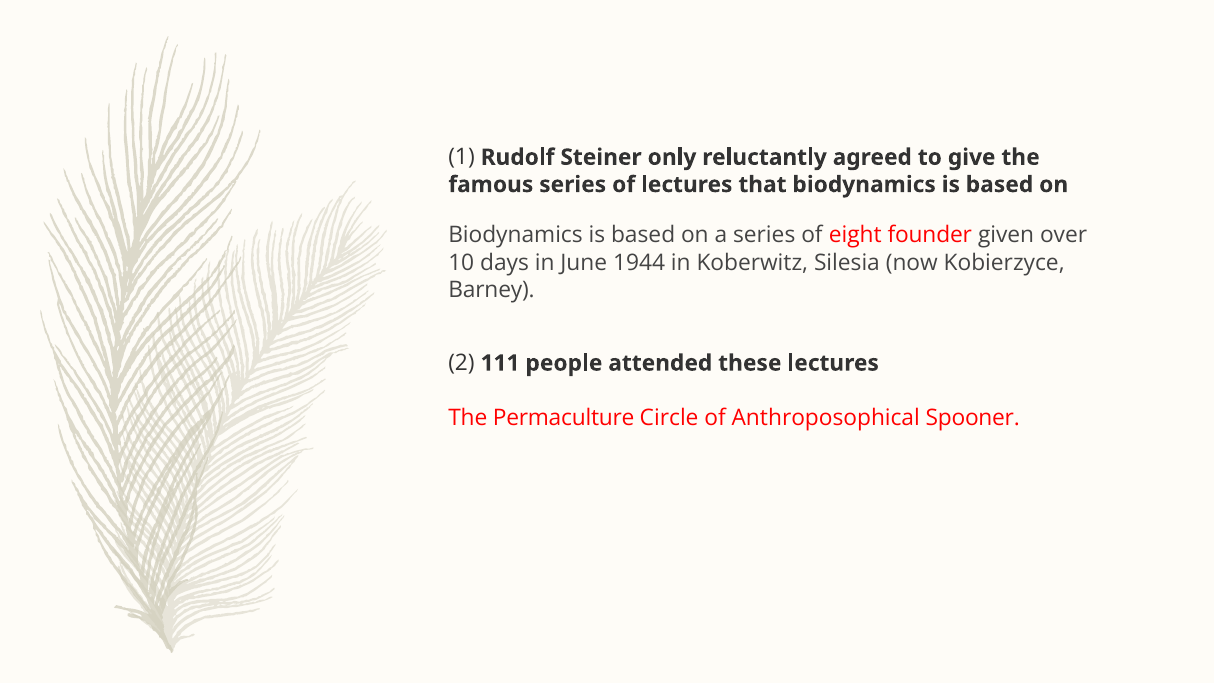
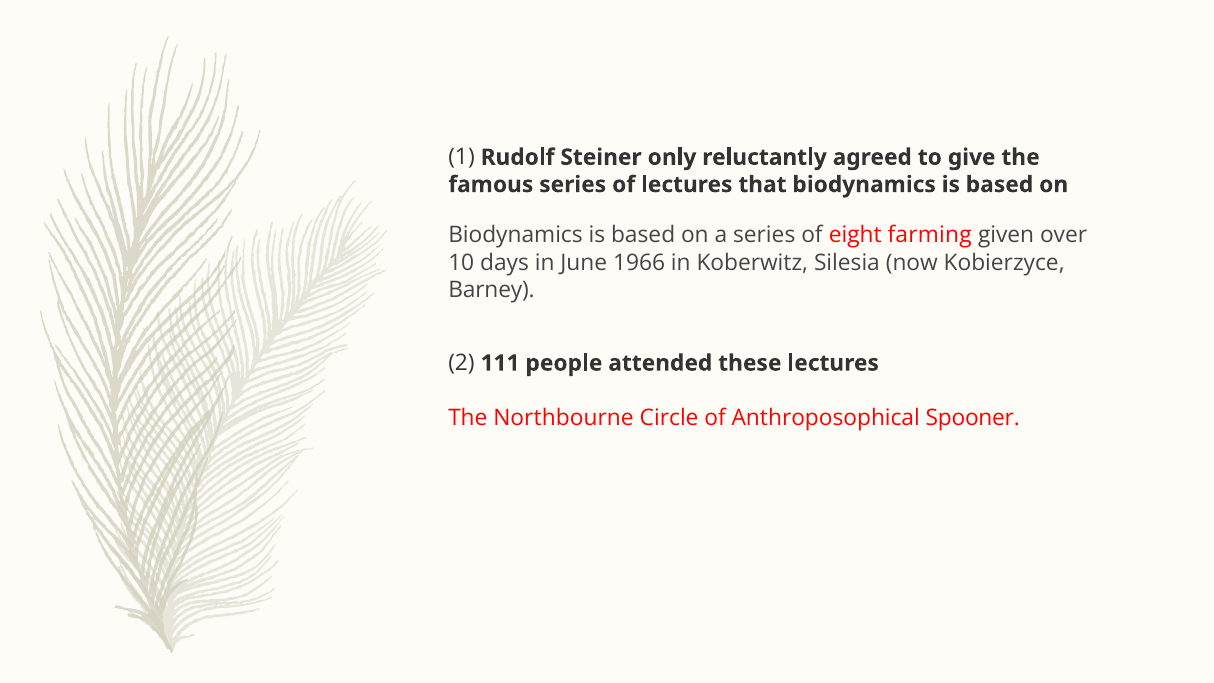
founder: founder -> farming (930, 235)
1944: 1944 -> 1966 (639, 263)
Permaculture: Permaculture -> Northbourne (564, 418)
